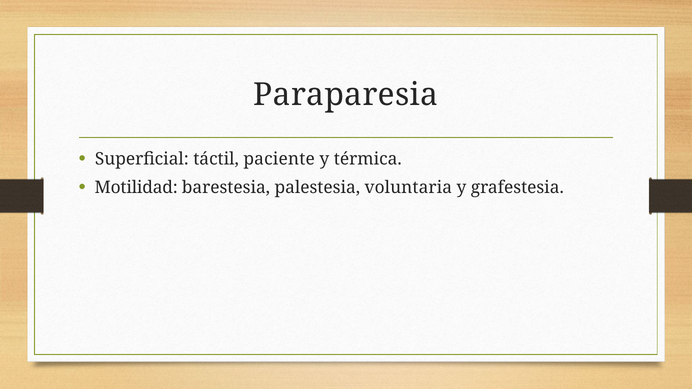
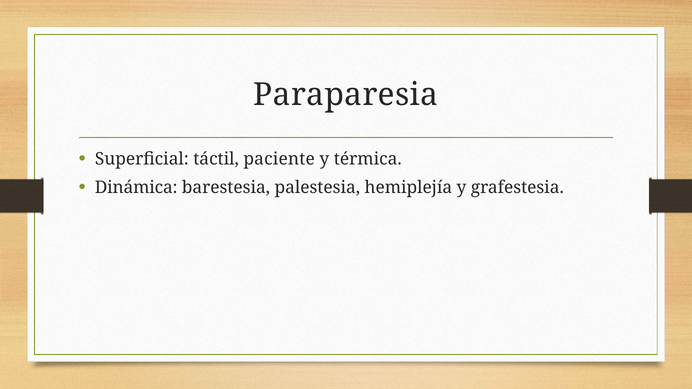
Motilidad: Motilidad -> Dinámica (136, 188)
voluntaria: voluntaria -> hemiplejía (408, 188)
